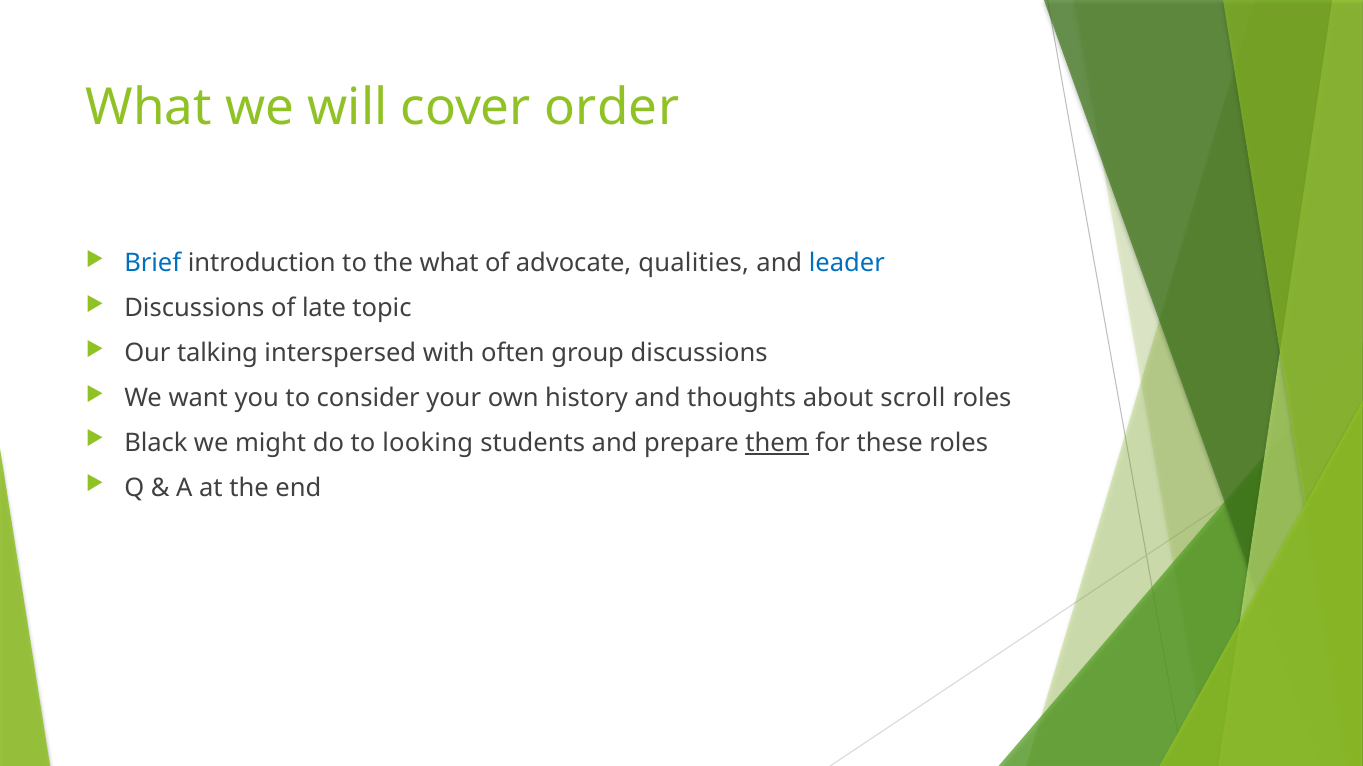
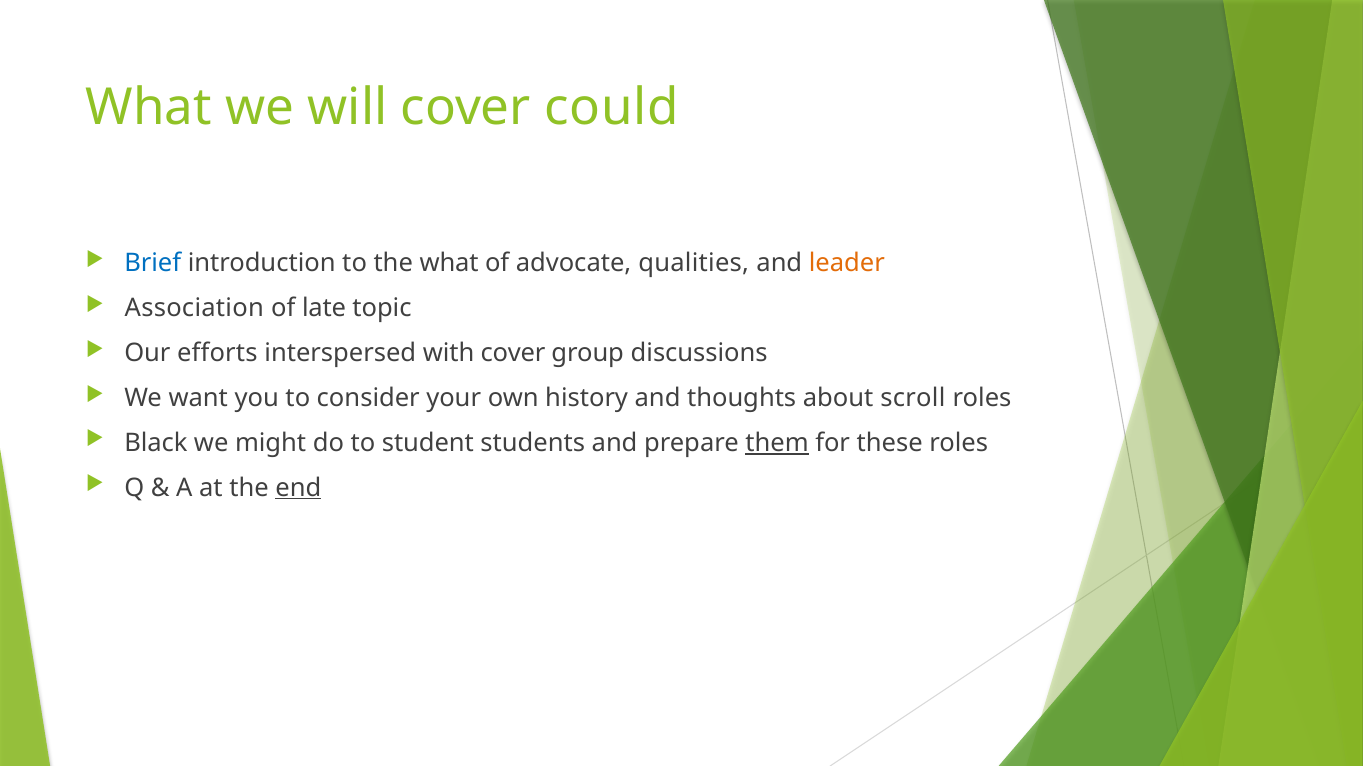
order: order -> could (612, 107)
leader colour: blue -> orange (847, 264)
Discussions: Discussions -> Association (194, 309)
talking: talking -> efforts (217, 354)
with often: often -> cover (513, 354)
looking: looking -> student (428, 443)
end underline: none -> present (298, 488)
